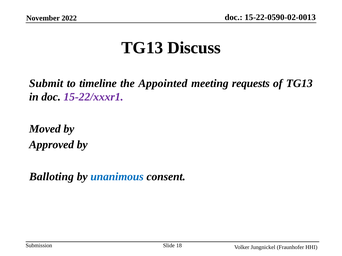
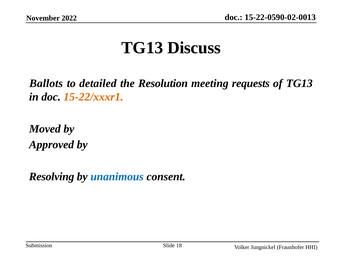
Submit: Submit -> Ballots (46, 83)
timeline: timeline -> detailed (98, 83)
Appointed: Appointed -> Resolution (163, 83)
15-22/xxxr1 colour: purple -> orange (93, 97)
Balloting: Balloting -> Resolving (52, 177)
